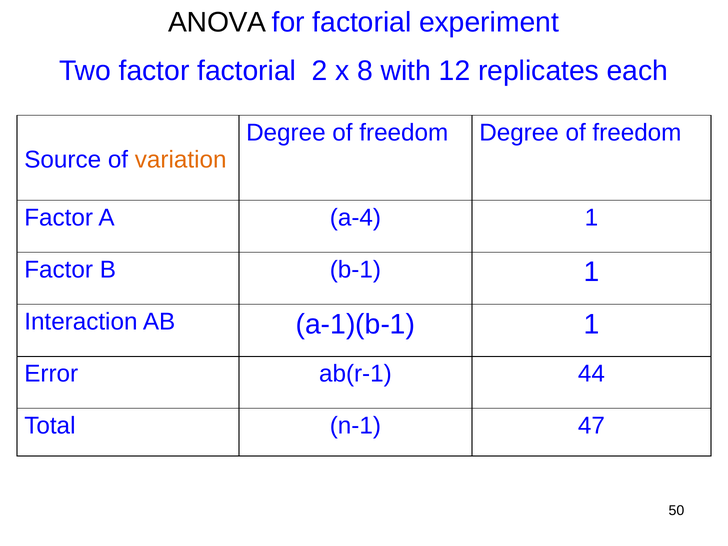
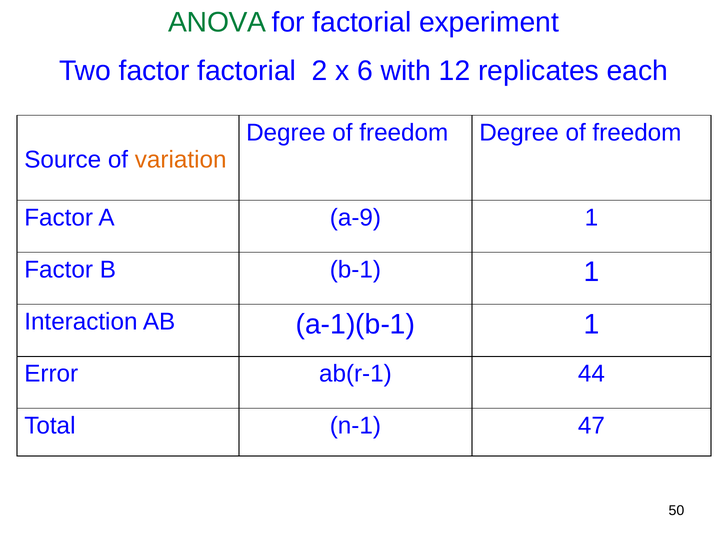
ANOVA colour: black -> green (217, 23)
8: 8 -> 6 (365, 71)
a-4: a-4 -> a-9 (355, 218)
